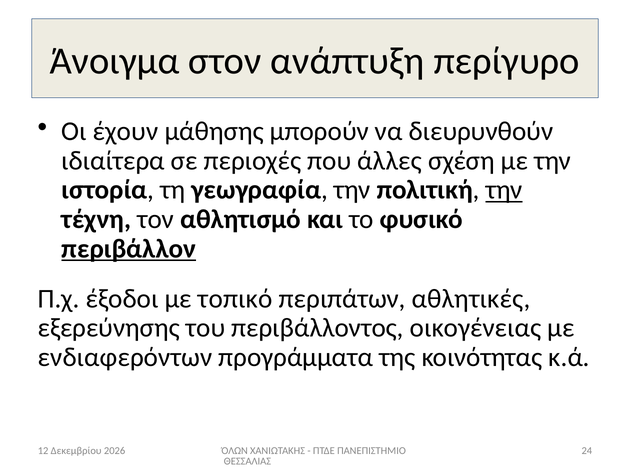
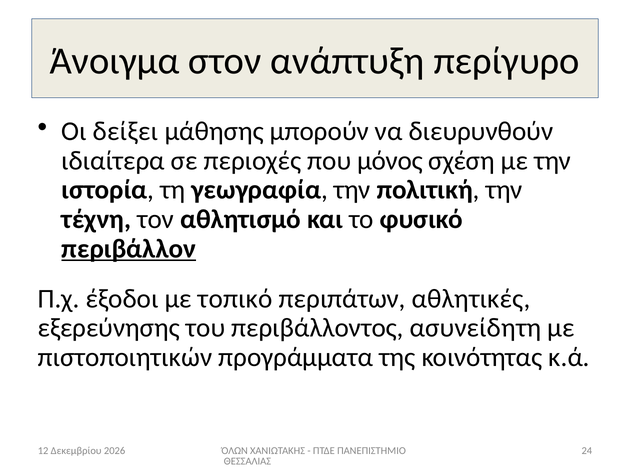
έχουν: έχουν -> δείξει (126, 132)
άλλες: άλλες -> μόνος (390, 161)
την underline: present -> none (504, 190)
οικογένειας: οικογένειας -> ασυνείδητη (475, 328)
ενδιαφερόντων: ενδιαφερόντων -> πιστοποιητικών (125, 358)
